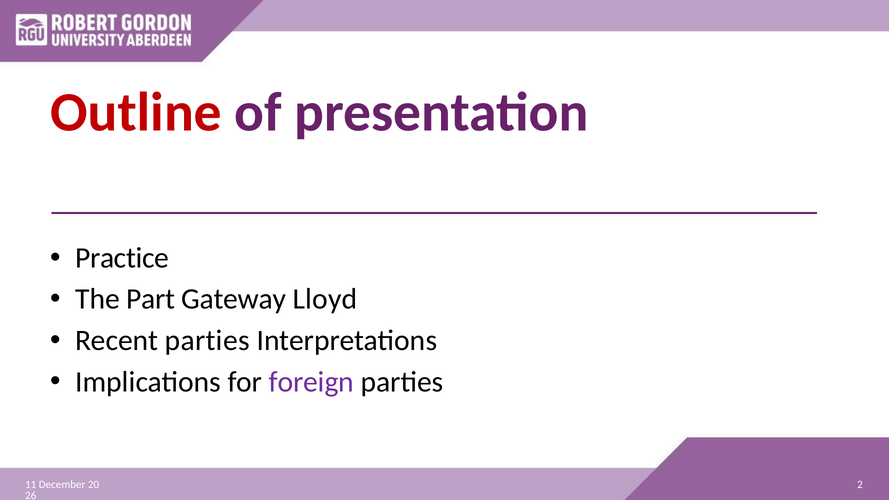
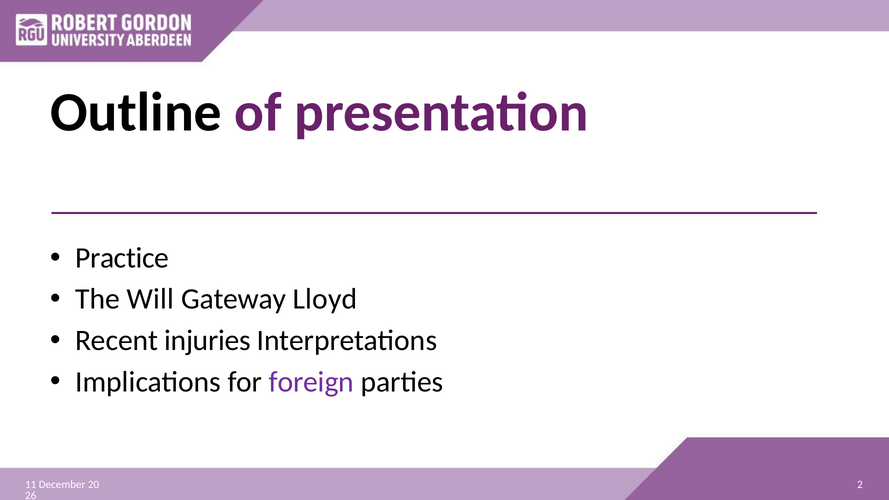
Outline colour: red -> black (136, 113)
Part: Part -> Will (150, 299)
Recent parties: parties -> injuries (208, 341)
